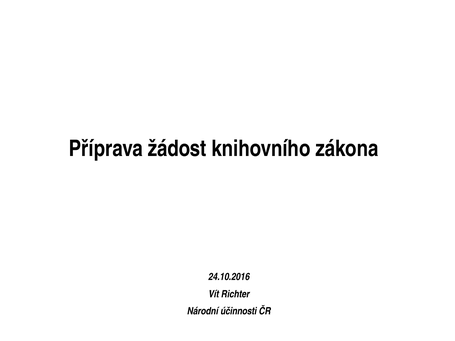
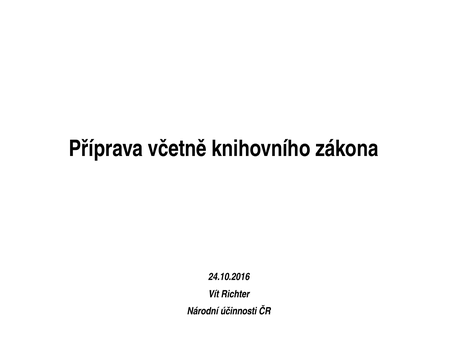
žádost: žádost -> včetně (177, 149)
